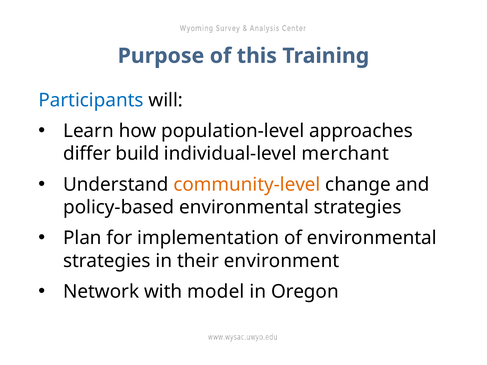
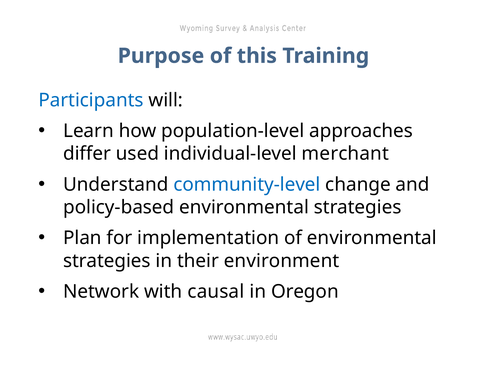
build: build -> used (137, 154)
community-level colour: orange -> blue (247, 185)
model: model -> causal (216, 292)
